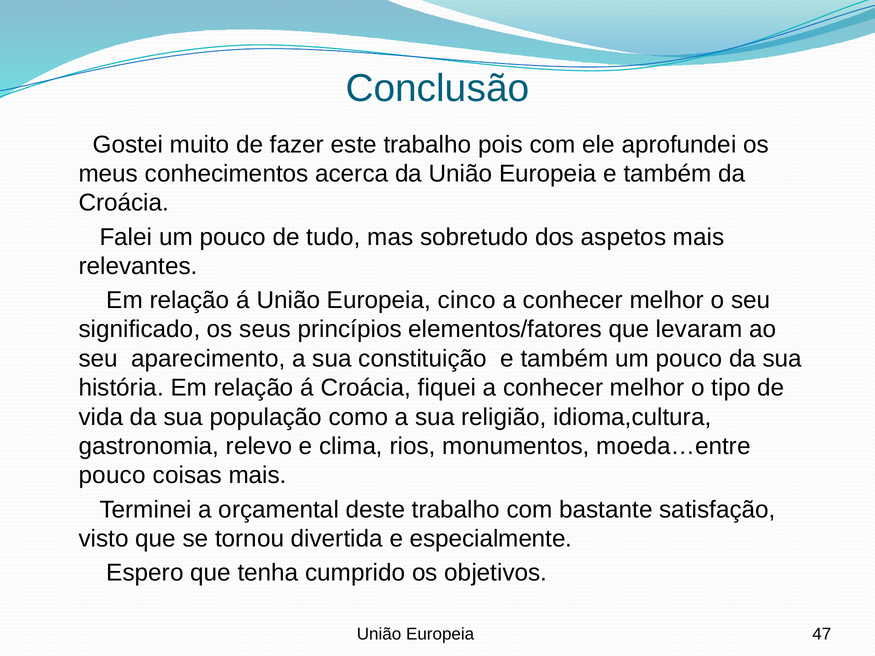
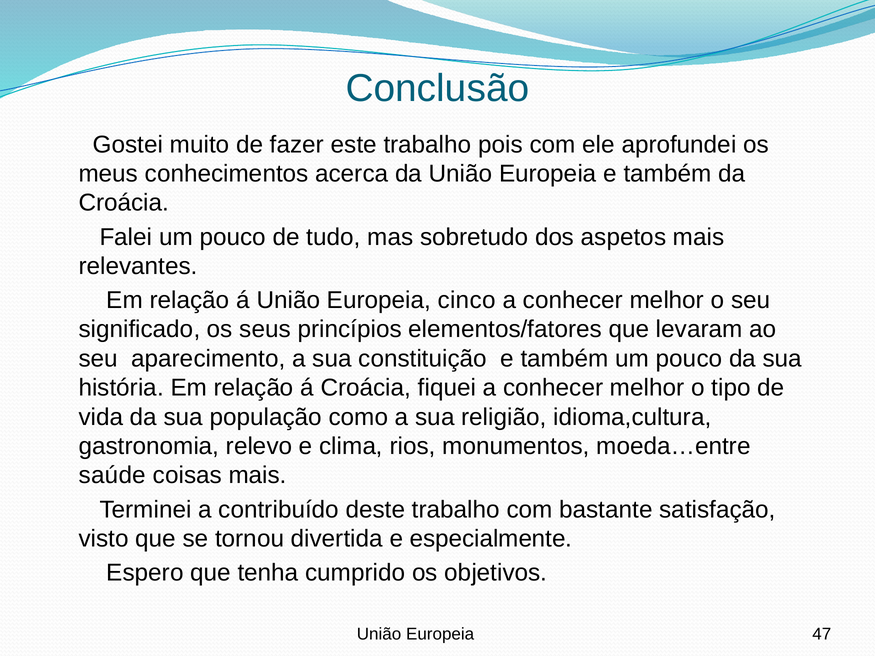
pouco: pouco -> saúde (112, 476)
orçamental: orçamental -> contribuído (279, 510)
